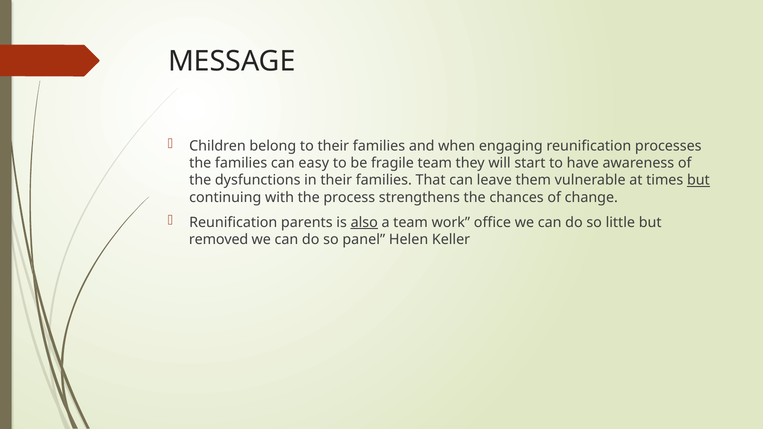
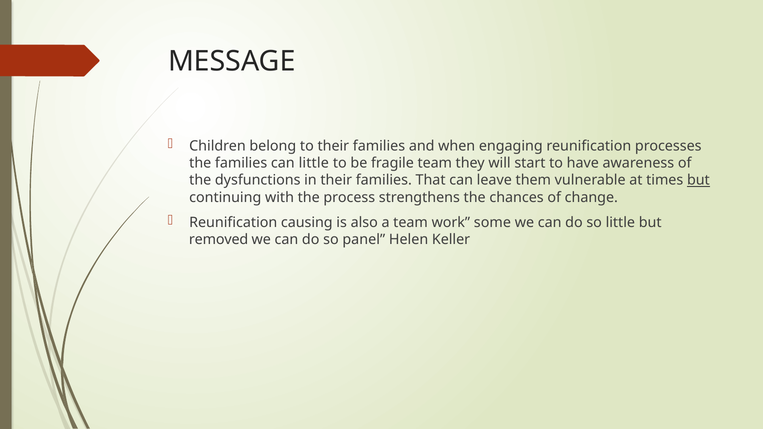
can easy: easy -> little (314, 163)
parents: parents -> causing (307, 223)
also underline: present -> none (364, 223)
office: office -> some (492, 223)
